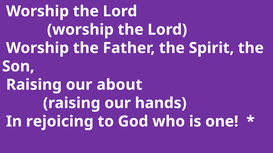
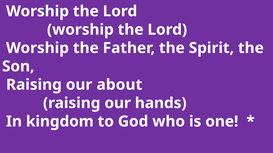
rejoicing: rejoicing -> kingdom (60, 122)
